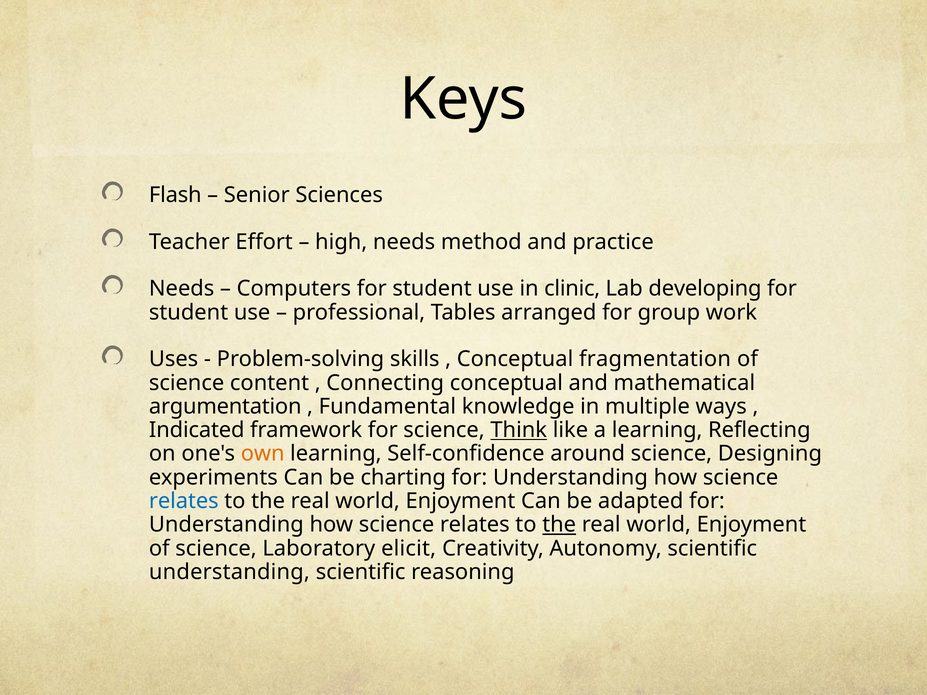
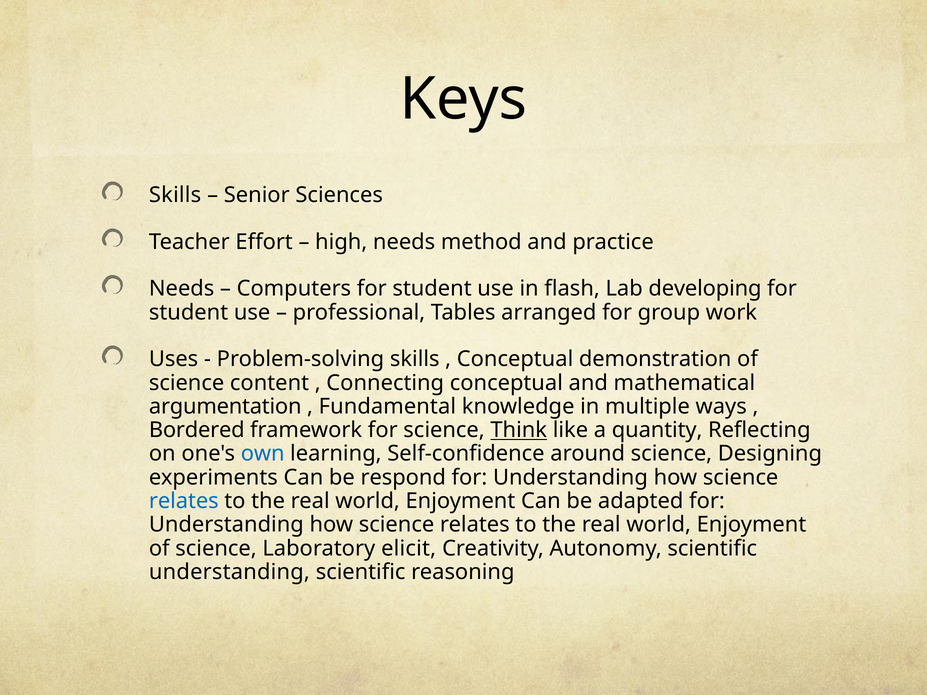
Flash: Flash -> Skills (175, 195)
clinic: clinic -> flash (572, 289)
fragmentation: fragmentation -> demonstration (655, 359)
Indicated: Indicated -> Bordered (197, 430)
a learning: learning -> quantity (657, 430)
own colour: orange -> blue (263, 454)
charting: charting -> respond (403, 478)
the underline: present -> none (559, 525)
